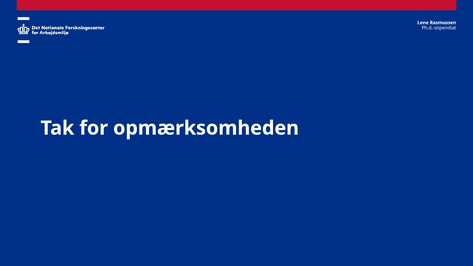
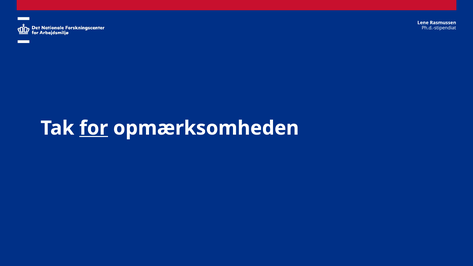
for underline: none -> present (94, 128)
